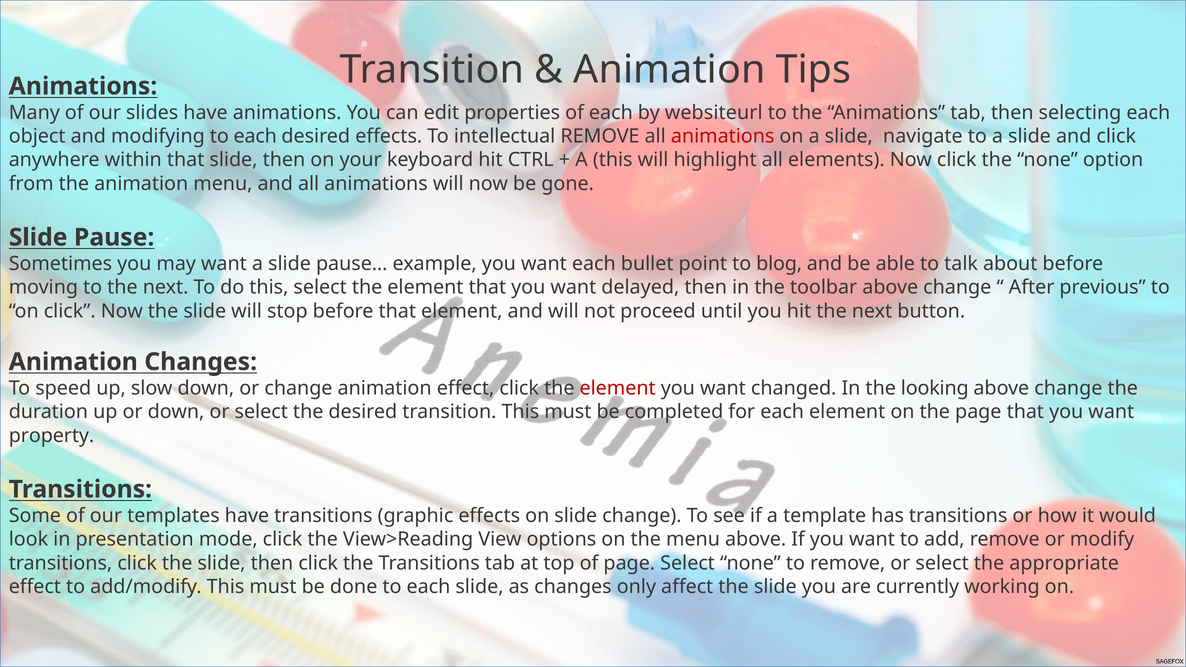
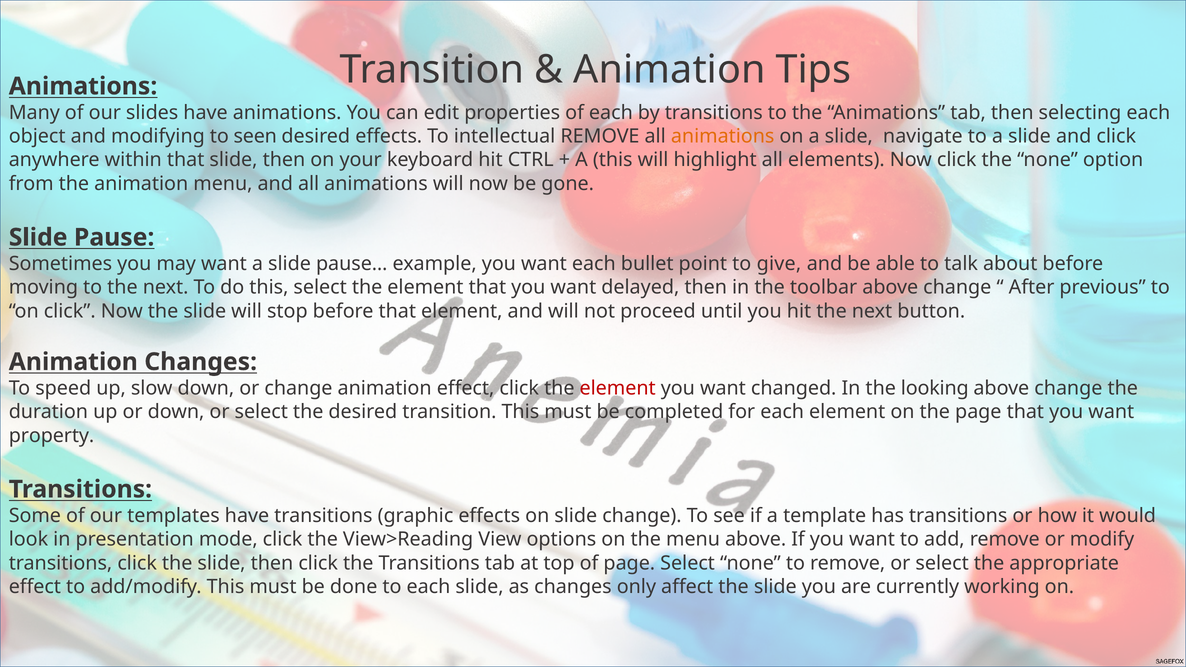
by websiteurl: websiteurl -> transitions (714, 113)
modifying to each: each -> seen (255, 136)
animations colour: red -> orange (723, 136)
blog: blog -> give (779, 264)
